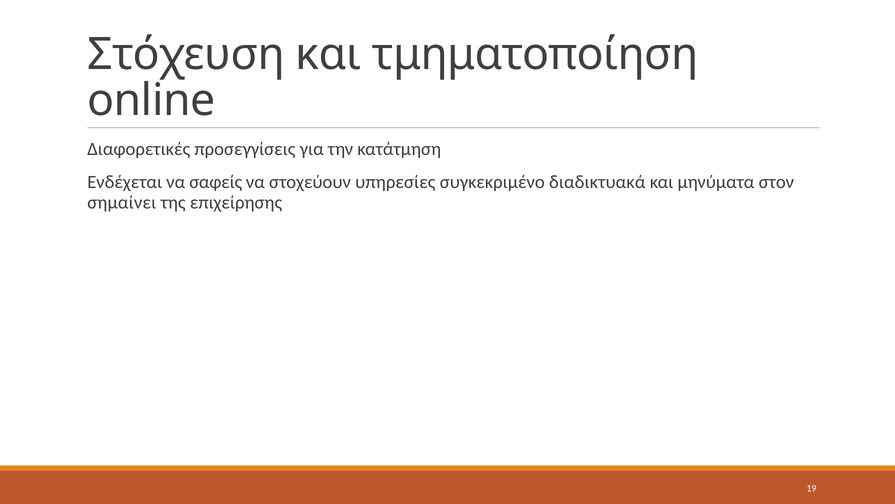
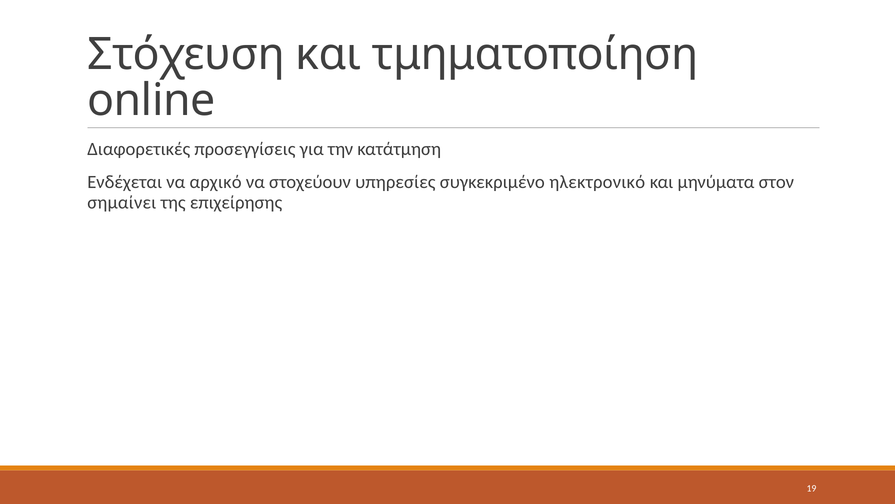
σαφείς: σαφείς -> αρχικό (216, 182)
διαδικτυακά: διαδικτυακά -> ηλεκτρονικό (597, 182)
